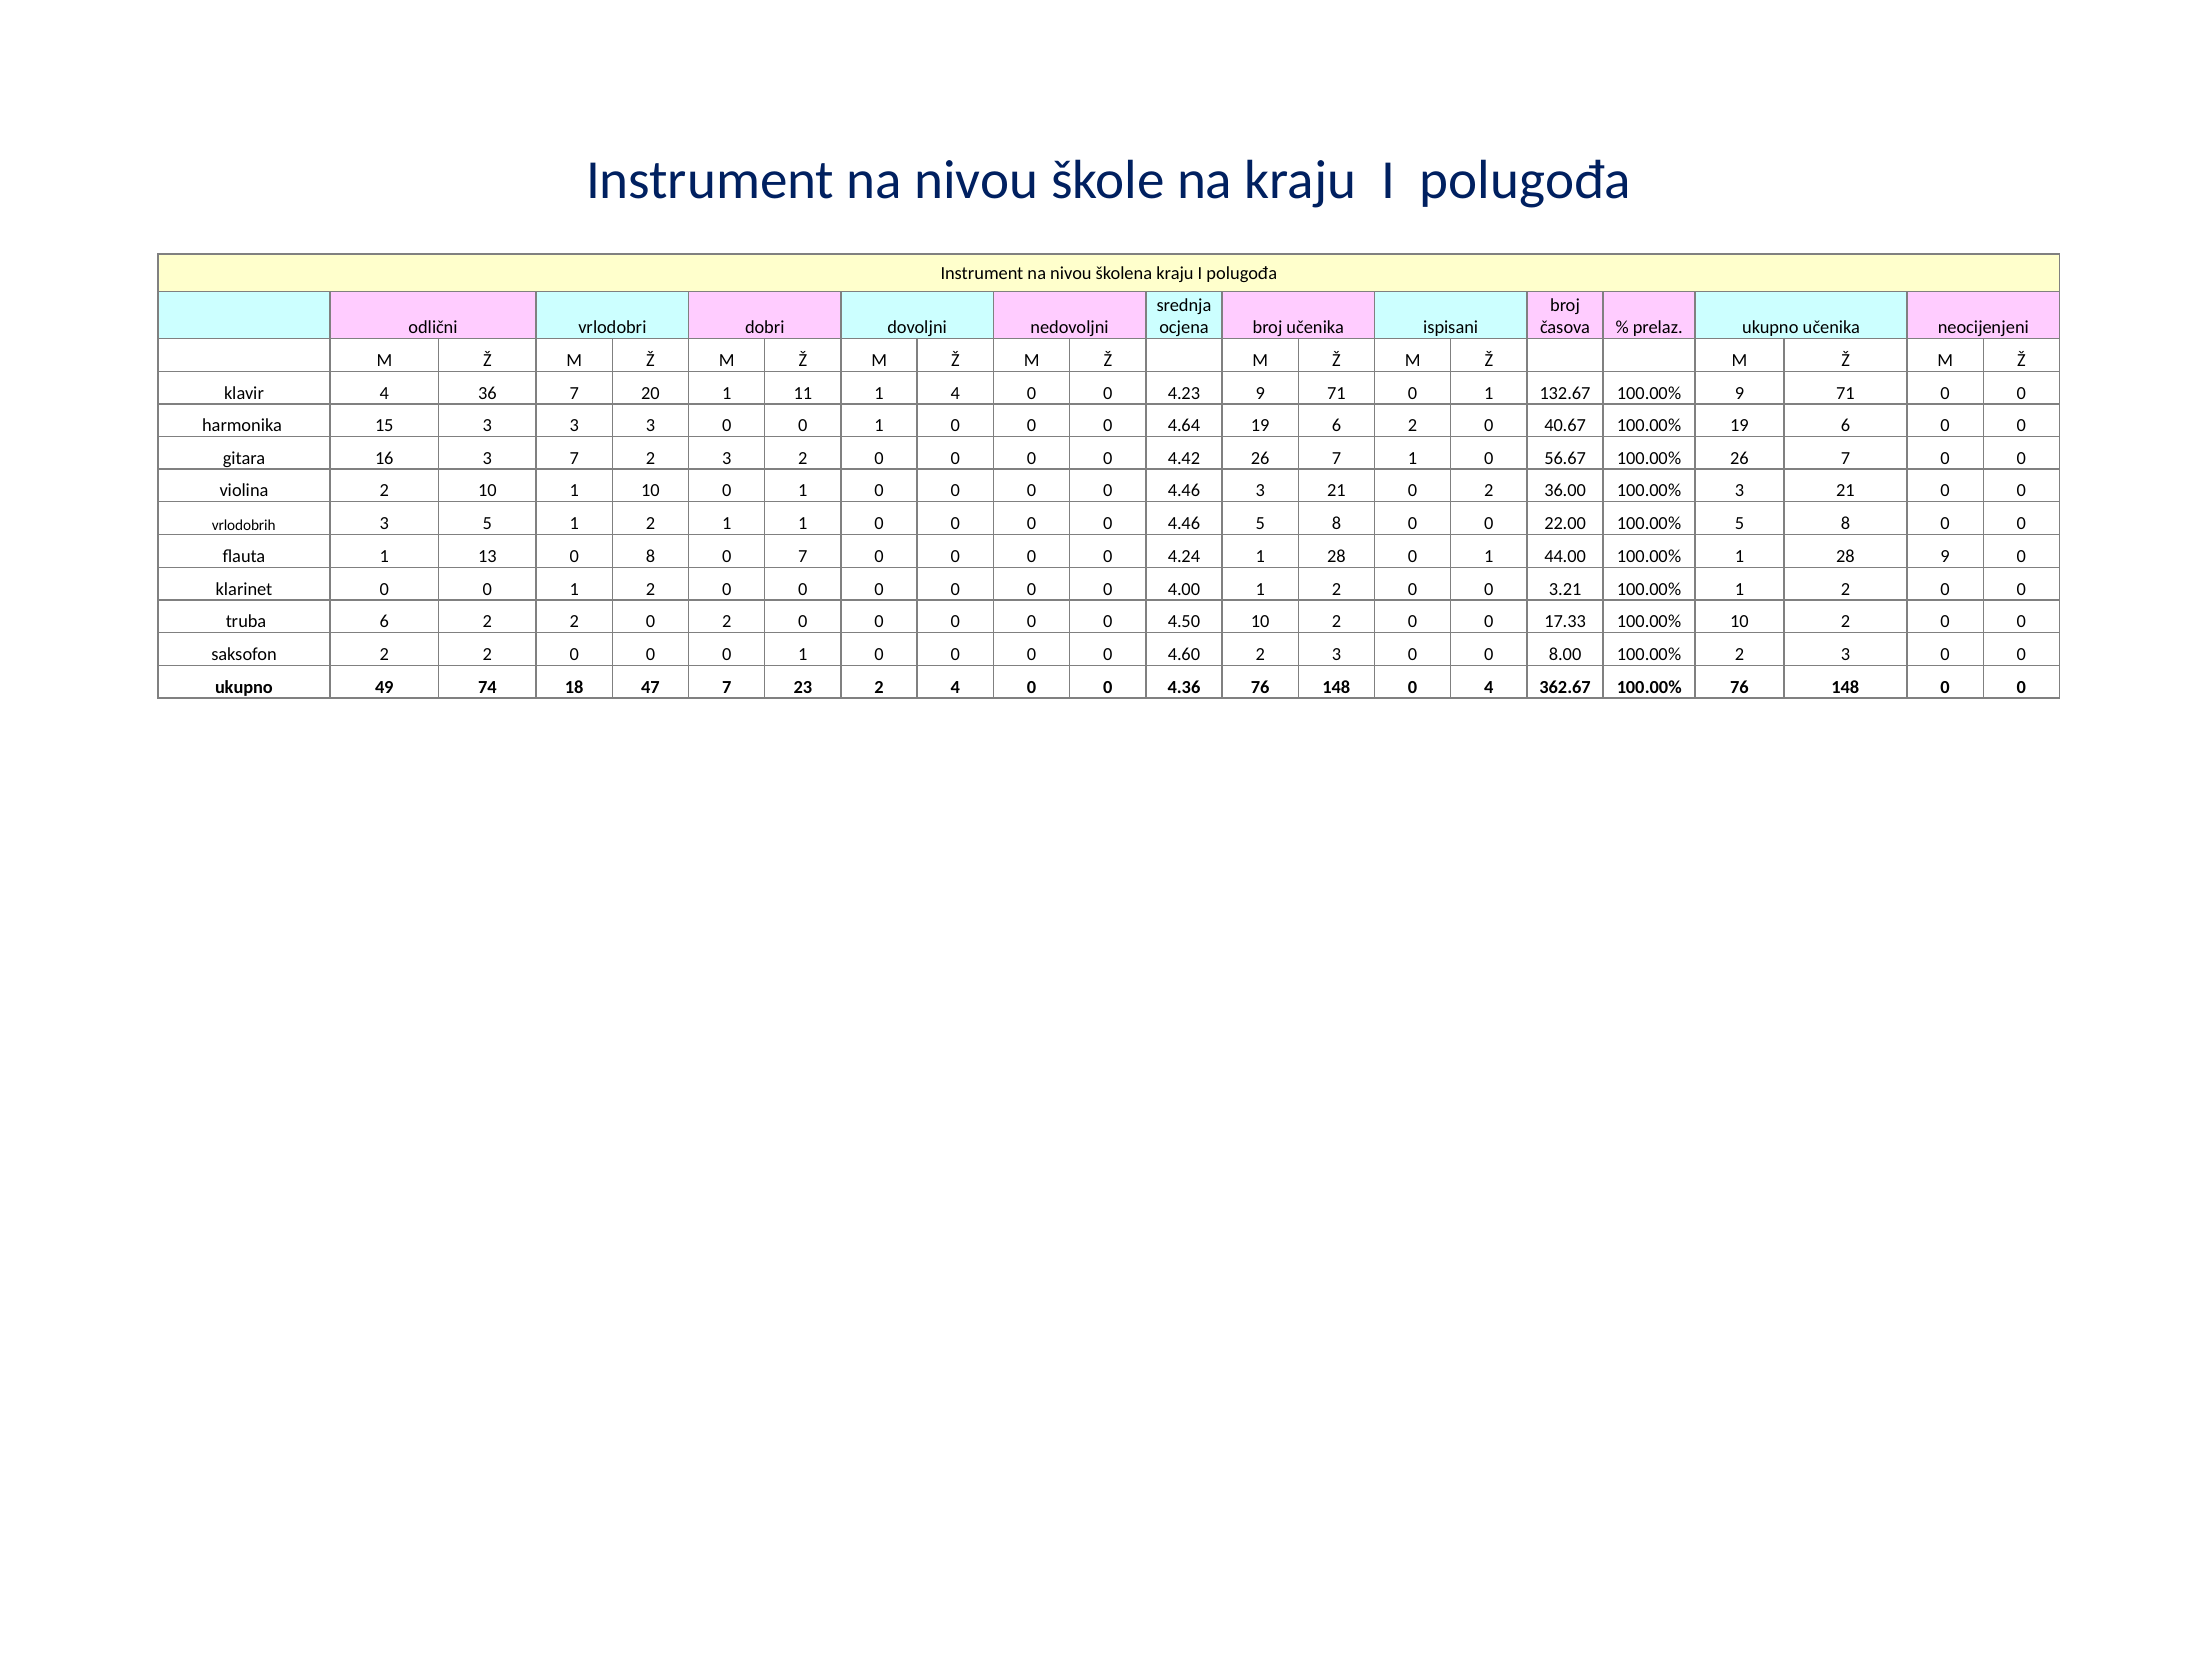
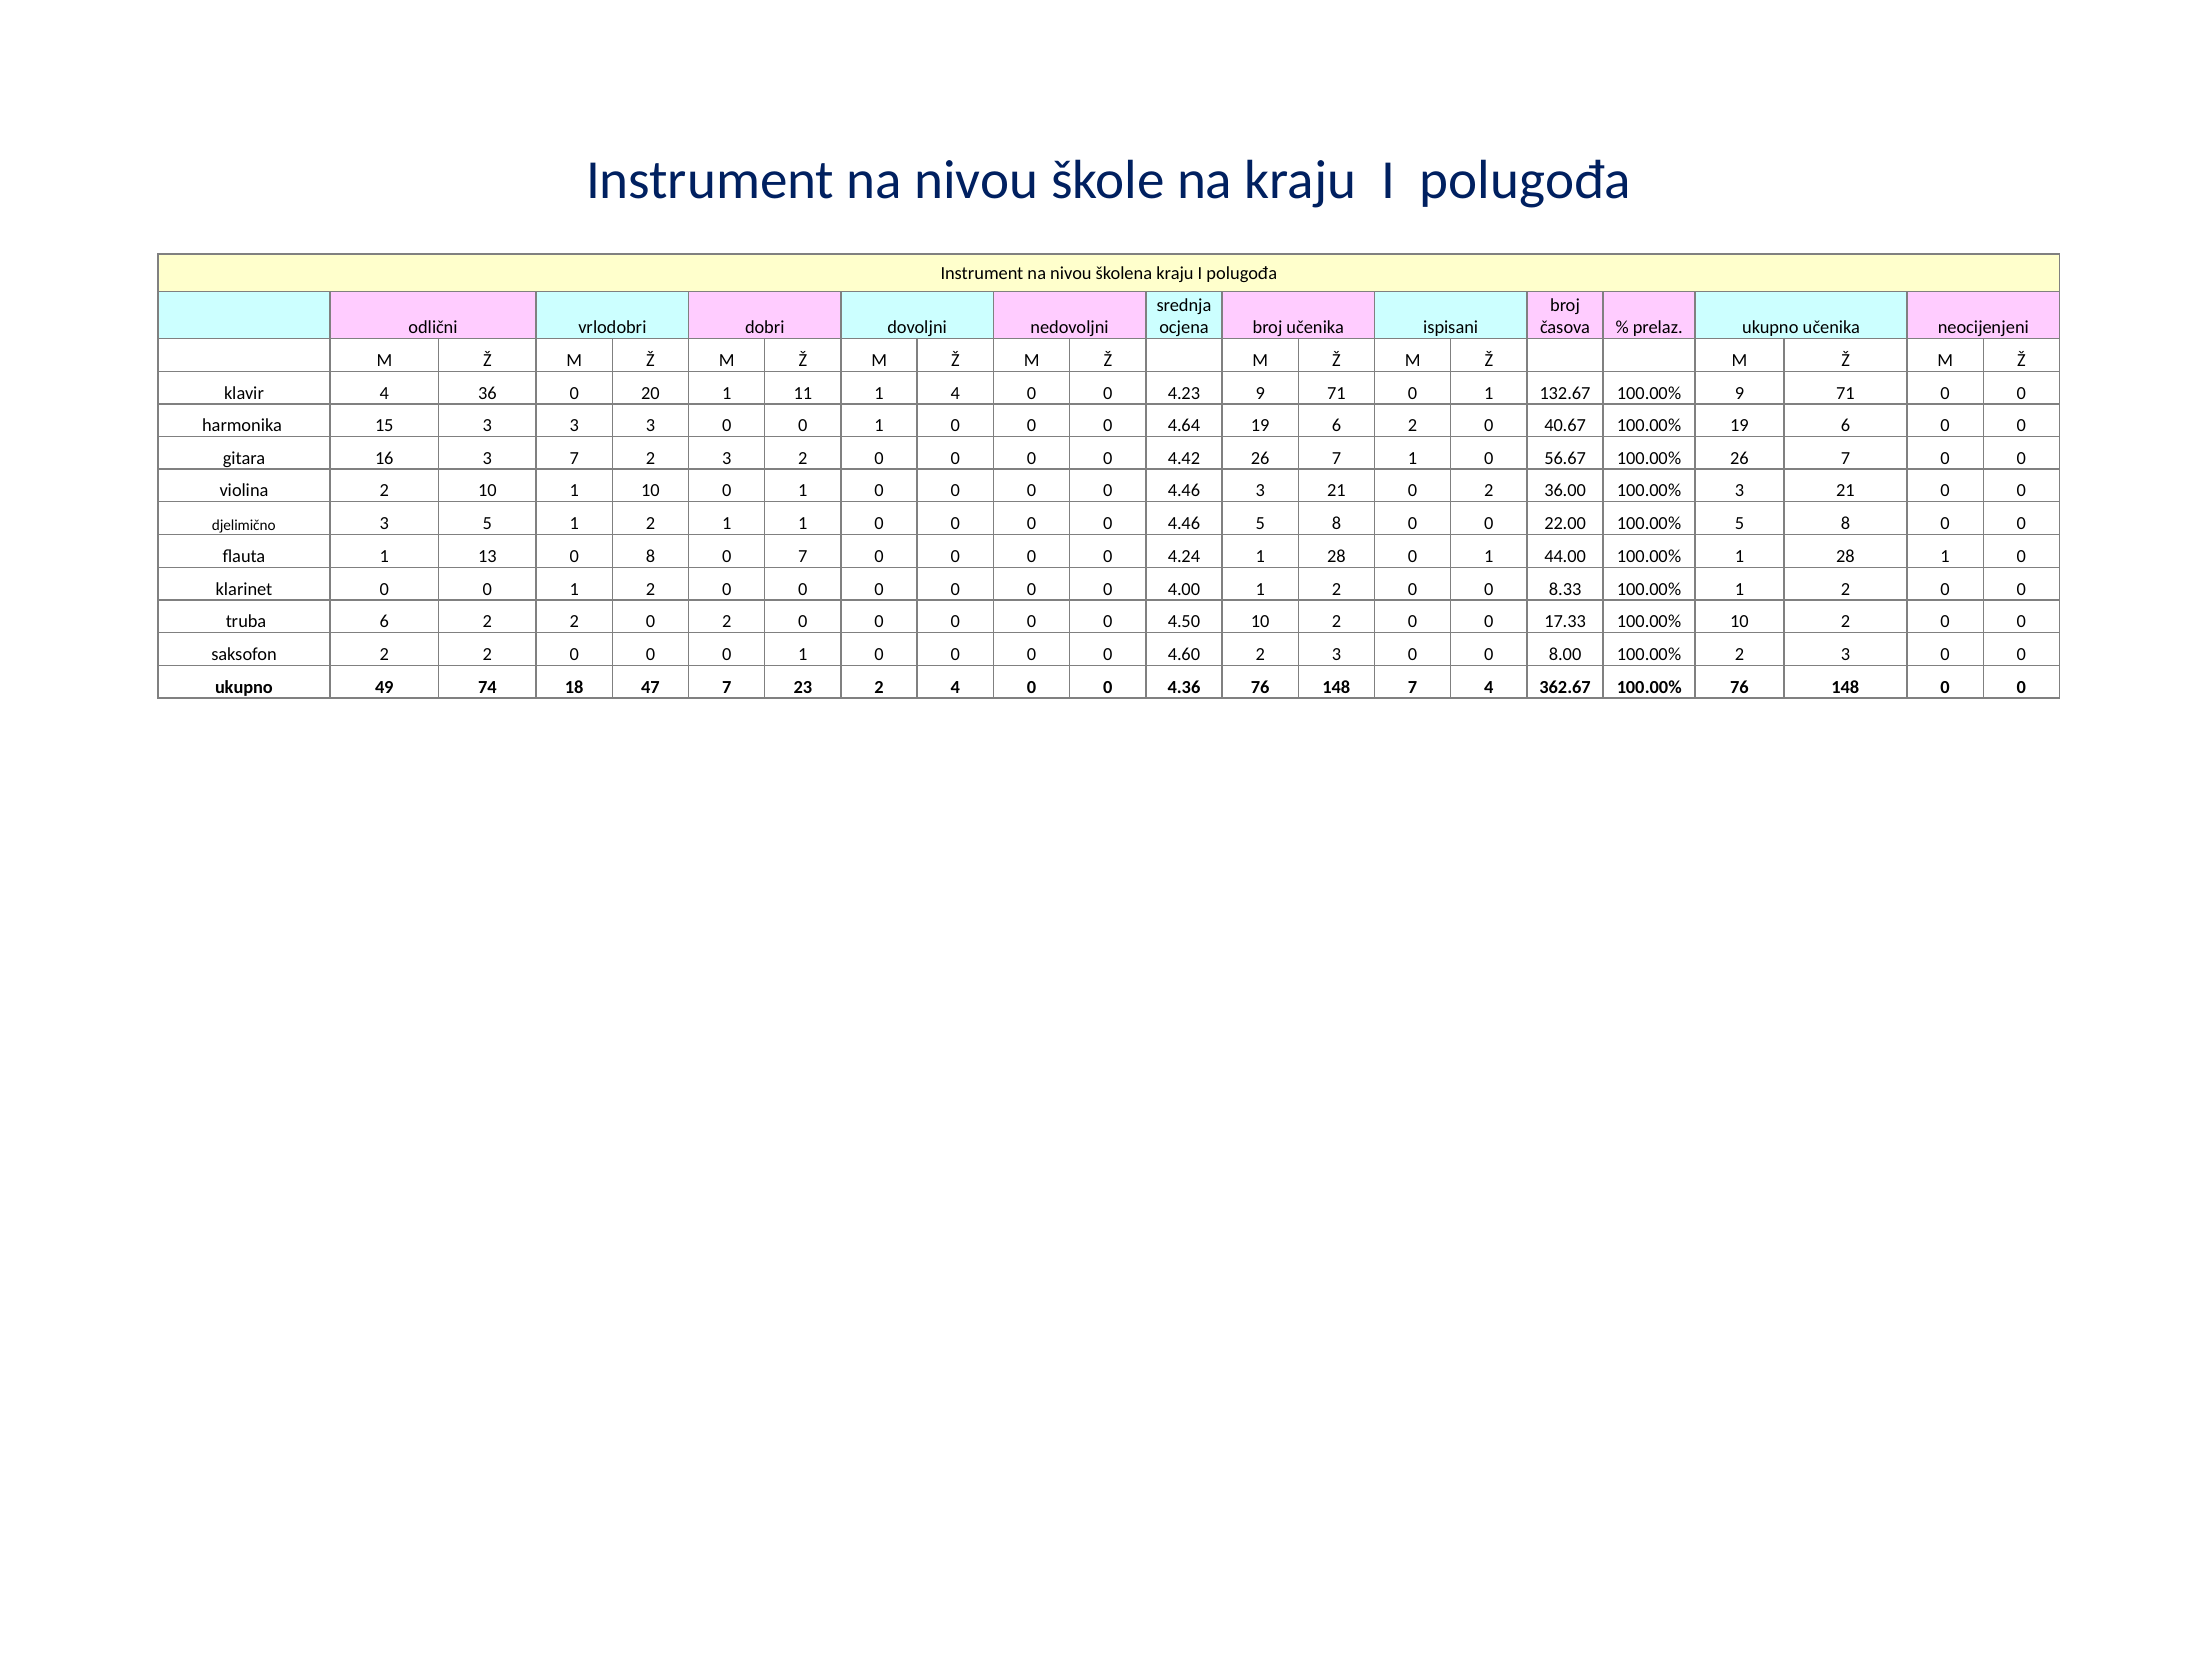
36 7: 7 -> 0 (574, 393)
vrlodobrih: vrlodobrih -> djelimično (244, 525)
28 9: 9 -> 1 (1945, 556)
3.21: 3.21 -> 8.33 (1565, 589)
4.36 76 148 0: 0 -> 7 (1413, 687)
